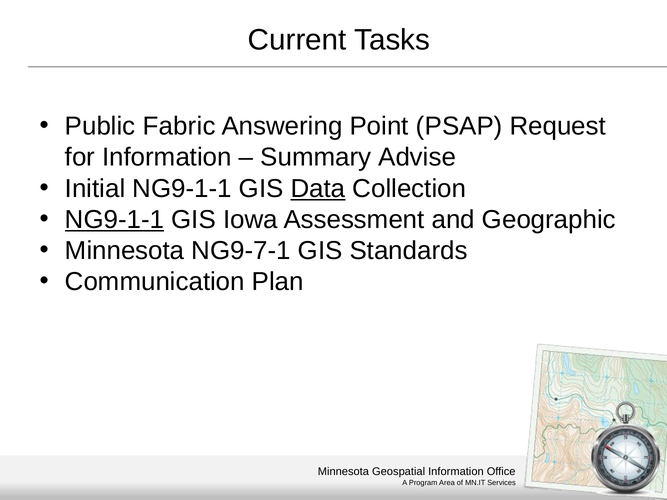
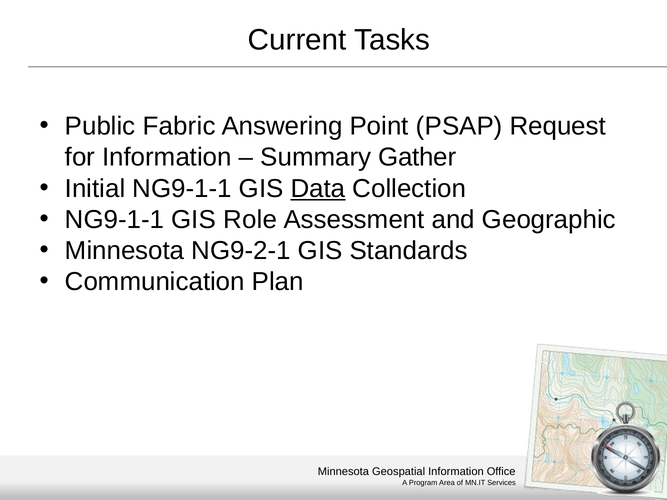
Advise: Advise -> Gather (417, 157)
NG9-1-1 underline: present -> none (115, 220)
Iowa: Iowa -> Role (250, 220)
NG9-7-1: NG9-7-1 -> NG9-2-1 (241, 251)
